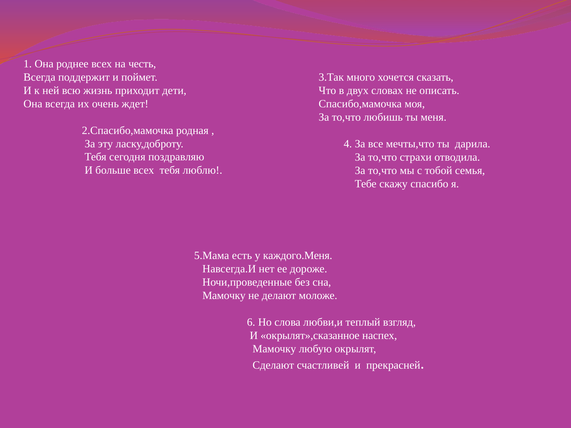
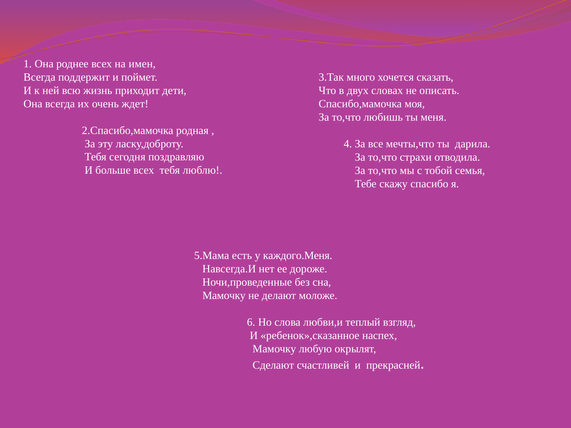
честь: честь -> имен (142, 64)
окрылят»,сказанное: окрылят»,сказанное -> ребенок»,сказанное (310, 336)
